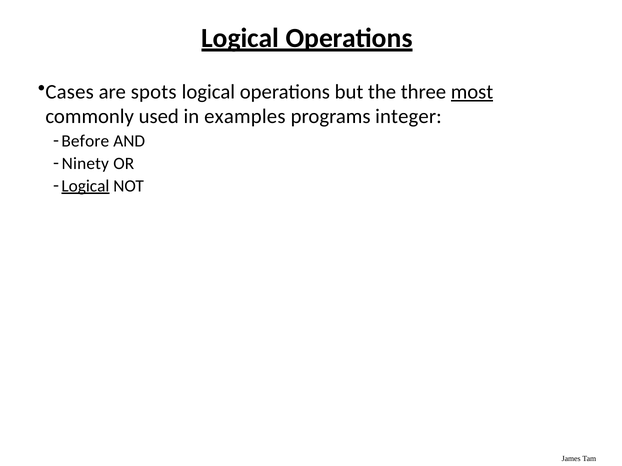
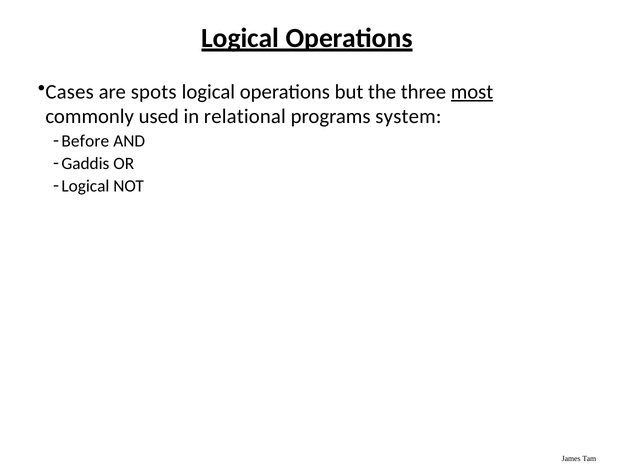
examples: examples -> relational (245, 117)
integer: integer -> system (408, 117)
Ninety: Ninety -> Gaddis (85, 164)
Logical underline: present -> none (85, 186)
